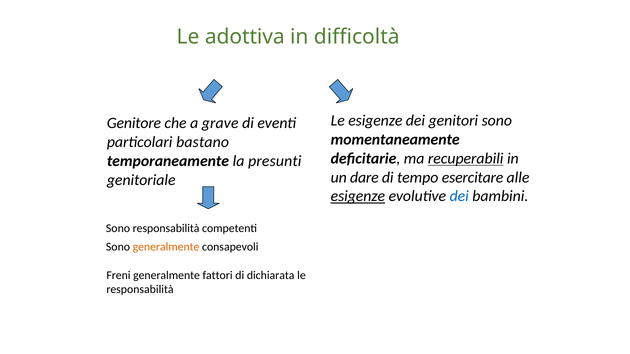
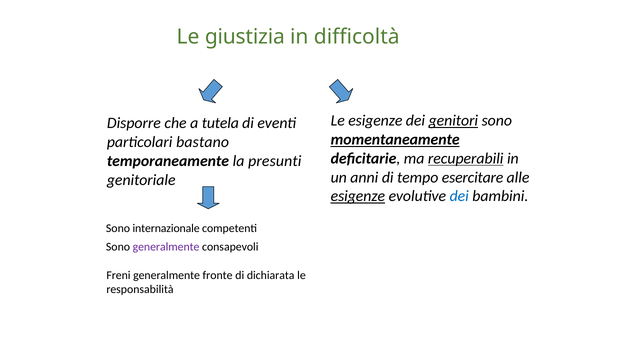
adottiva: adottiva -> giustizia (245, 37)
genitori underline: none -> present (453, 121)
Genitore: Genitore -> Disporre (134, 123)
grave: grave -> tutela (220, 123)
momentaneamente underline: none -> present (395, 140)
dare: dare -> anni (364, 178)
Sono responsabilità: responsabilità -> internazionale (166, 228)
generalmente colour: orange -> purple (166, 247)
fattori: fattori -> fronte (218, 276)
